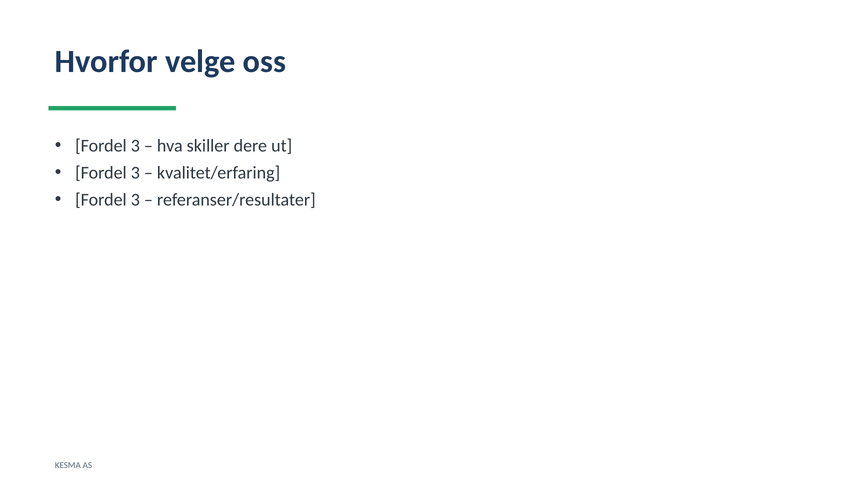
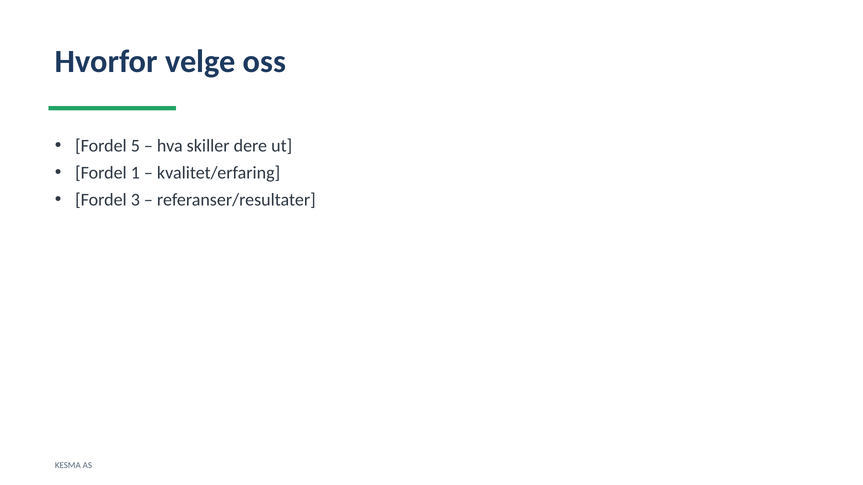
3: 3 -> 5 (135, 146)
3: 3 -> 1 (135, 173)
